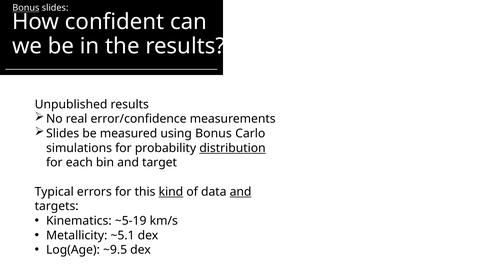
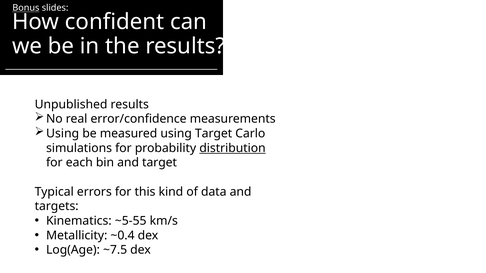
Slides: Slides -> Using (63, 134)
using Bonus: Bonus -> Target (214, 134)
kind underline: present -> none (171, 192)
and underline: present -> none (241, 192)
~5-19: ~5-19 -> ~5-55 (131, 221)
~5.1: ~5.1 -> ~0.4 (123, 236)
~9.5: ~9.5 -> ~7.5 (115, 250)
